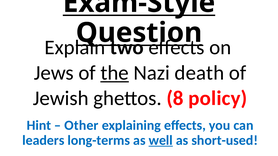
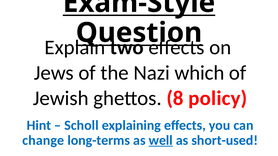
the underline: present -> none (115, 73)
death: death -> which (199, 73)
Other: Other -> Scholl (81, 126)
leaders: leaders -> change (43, 141)
